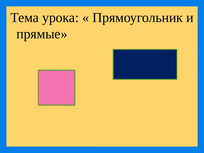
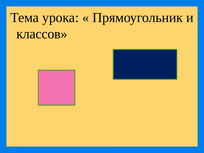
прямые: прямые -> классов (42, 34)
